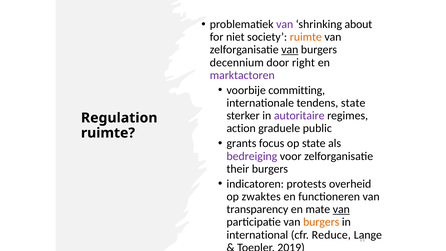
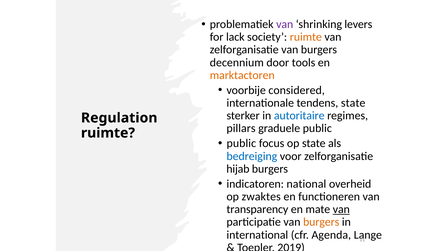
about: about -> levers (358, 24)
niet: niet -> lack (235, 37)
van underline: present -> none (290, 50)
right: right -> tools (304, 62)
marktactoren colour: purple -> orange (242, 75)
committing: committing -> considered (297, 90)
autoritaire colour: purple -> blue (299, 116)
action: action -> pillars (241, 128)
grants: grants -> public (241, 143)
bedreiging colour: purple -> blue (252, 156)
their: their -> hijab (238, 169)
protests: protests -> national (306, 184)
Reduce: Reduce -> Agenda (331, 235)
